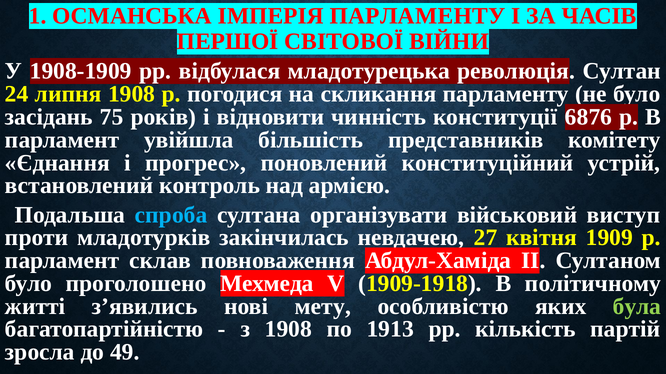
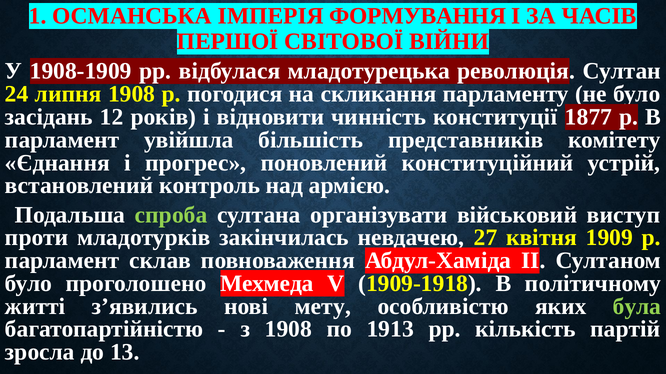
ІМПЕРІЯ ПАРЛАМЕНТУ: ПАРЛАМЕНТУ -> ФОРМУВАННЯ (418, 16)
75: 75 -> 12 (112, 117)
6876: 6876 -> 1877 (589, 117)
спроба colour: light blue -> light green (171, 215)
49: 49 -> 13 (125, 353)
